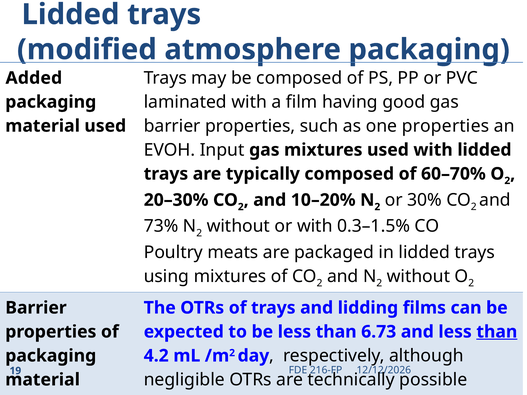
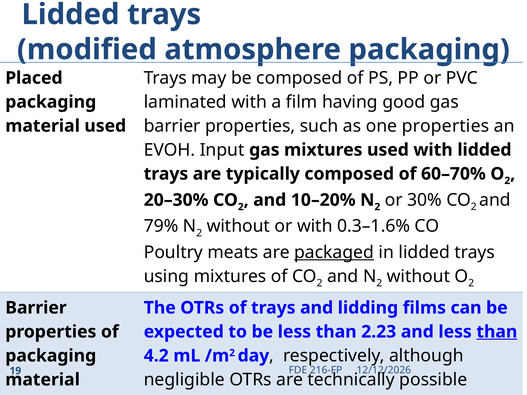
Added: Added -> Placed (34, 78)
73%: 73% -> 79% (161, 226)
0.3–1.5%: 0.3–1.5% -> 0.3–1.6% (374, 226)
packaged underline: none -> present (334, 253)
6.73: 6.73 -> 2.23 (379, 332)
